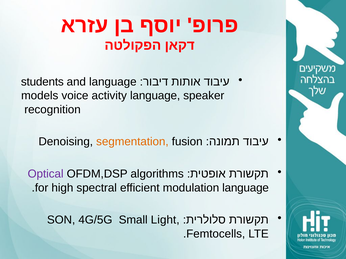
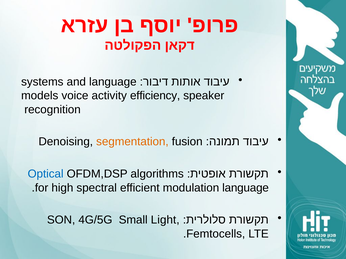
students: students -> systems (42, 82)
activity language: language -> efficiency (155, 96)
Optical colour: purple -> blue (46, 174)
